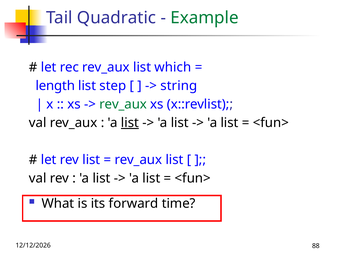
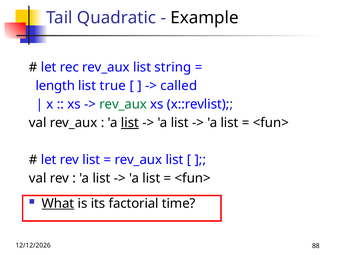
Example colour: green -> black (205, 18)
which: which -> string (173, 67)
step: step -> true (113, 86)
string: string -> called (179, 86)
What underline: none -> present (58, 204)
forward: forward -> factorial (134, 204)
